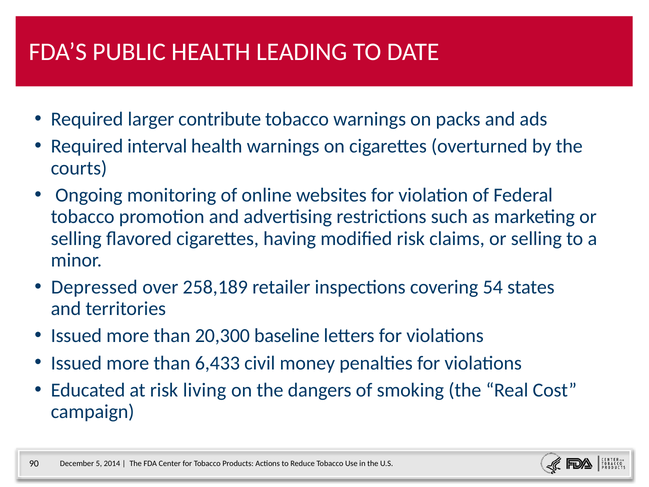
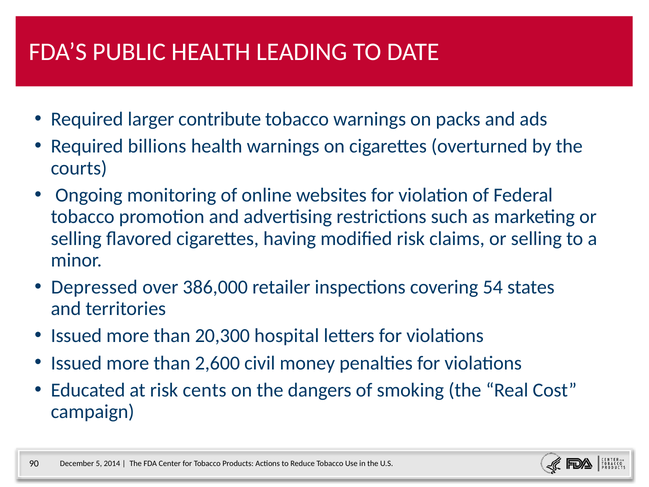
interval: interval -> billions (157, 146)
258,189: 258,189 -> 386,000 (215, 287)
baseline: baseline -> hospital (287, 336)
6,433: 6,433 -> 2,600 (217, 363)
living: living -> cents (205, 390)
